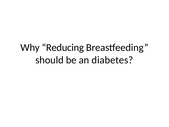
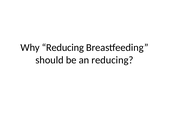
an diabetes: diabetes -> reducing (112, 60)
